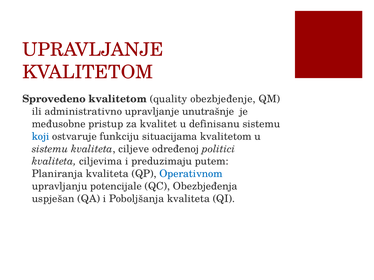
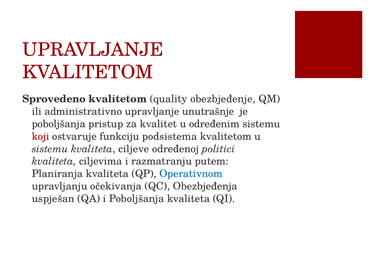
međusobne: međusobne -> poboljšanja (59, 124)
definisanu: definisanu -> određenim (214, 124)
koji colour: blue -> red (41, 137)
situacijama: situacijama -> podsistema (170, 137)
preduzimaju: preduzimaju -> razmatranju (162, 162)
potencijale: potencijale -> očekivanja (116, 187)
